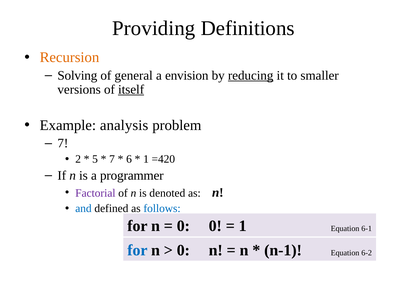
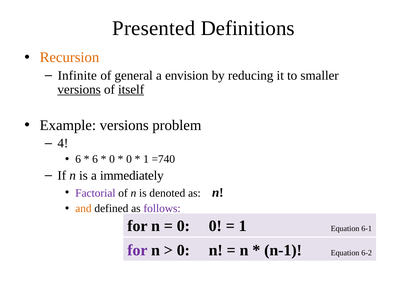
Providing: Providing -> Presented (154, 28)
Solving: Solving -> Infinite (77, 75)
reducing underline: present -> none (251, 75)
versions underline: none -> present (79, 90)
Example analysis: analysis -> versions (124, 125)
7: 7 -> 4 (63, 143)
2: 2 -> 6 (78, 159)
5: 5 -> 6 (95, 159)
7: 7 -> 0 (112, 159)
6: 6 -> 0 (129, 159)
=420: =420 -> =740 (163, 159)
programmer: programmer -> immediately (132, 176)
and colour: blue -> orange (83, 209)
follows colour: blue -> purple (162, 209)
for colour: blue -> purple (137, 250)
